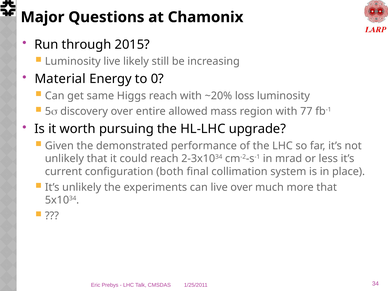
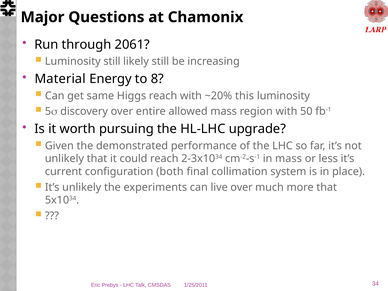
2015: 2015 -> 2061 (132, 45)
Luminosity live: live -> still (112, 61)
0: 0 -> 8 (157, 79)
loss: loss -> this (245, 96)
77: 77 -> 50 (306, 111)
in mrad: mrad -> mass (289, 159)
